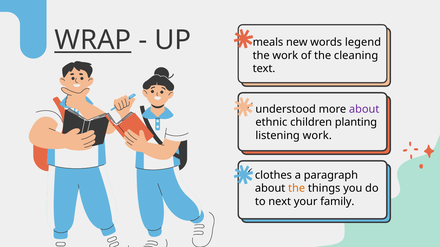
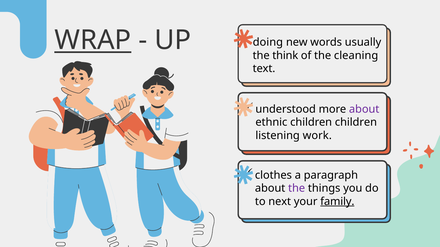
meals: meals -> doing (268, 42)
legend: legend -> usually (363, 42)
the work: work -> think (285, 56)
children planting: planting -> children (356, 123)
the colour: orange -> purple (297, 189)
family underline: none -> present (337, 202)
